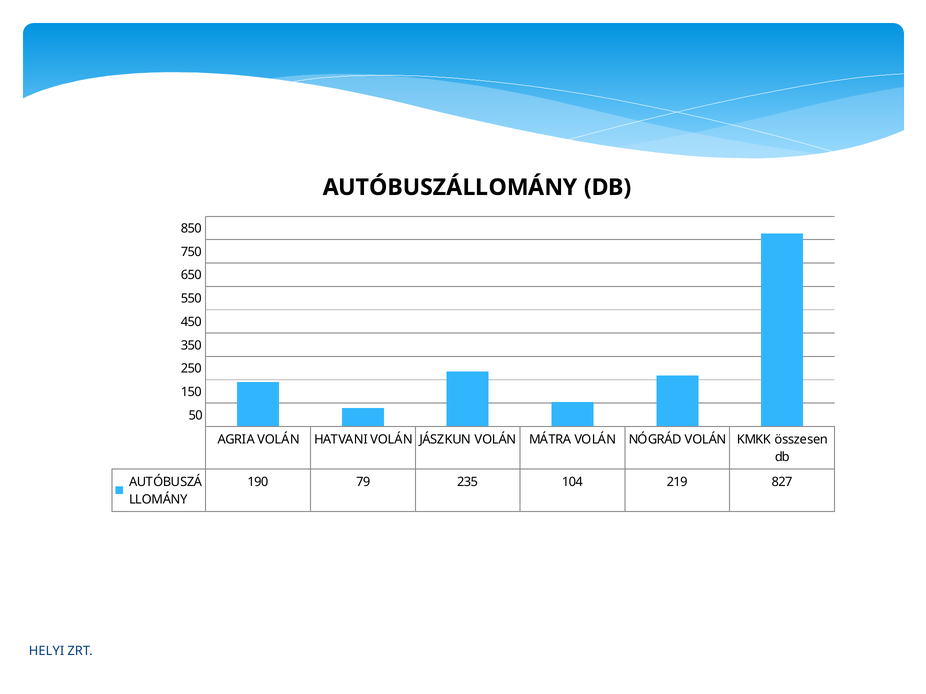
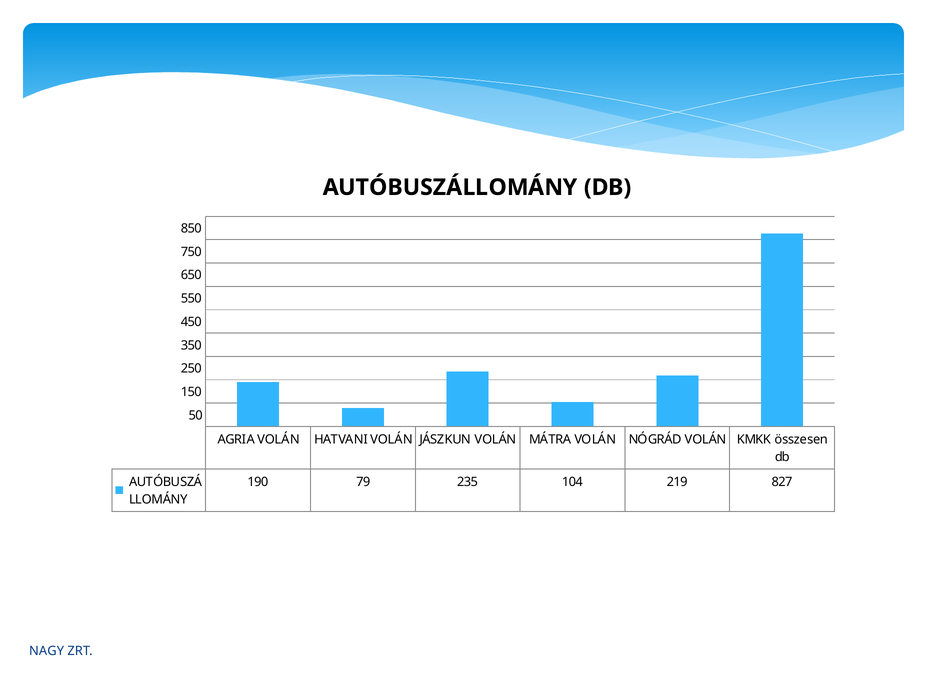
HELYI: HELYI -> NAGY (47, 651)
